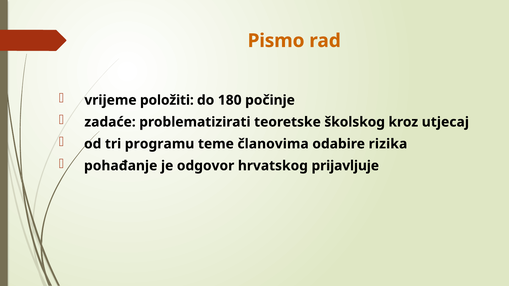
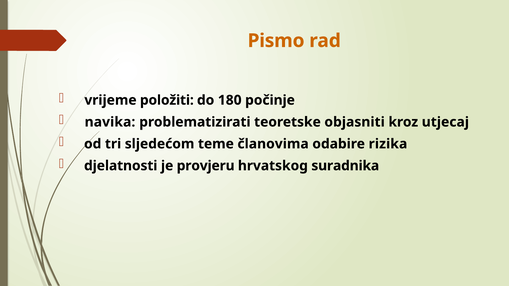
zadaće: zadaće -> navika (110, 122)
školskog: školskog -> objasniti (355, 122)
programu: programu -> sljedećom (160, 144)
pohađanje: pohađanje -> djelatnosti (121, 166)
odgovor: odgovor -> provjeru (206, 166)
prijavljuje: prijavljuje -> suradnika (345, 166)
